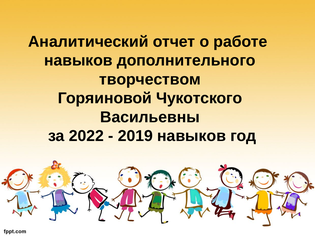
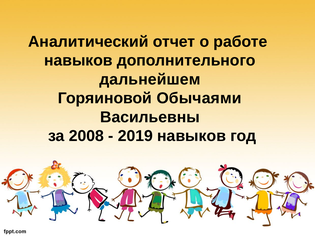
творчеством: творчеством -> дальнейшем (150, 79)
Чукотского: Чукотского -> Обычаями (199, 98)
2022: 2022 -> 2008 (86, 136)
